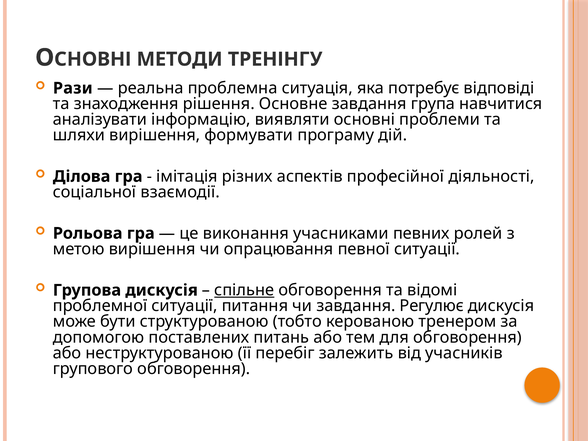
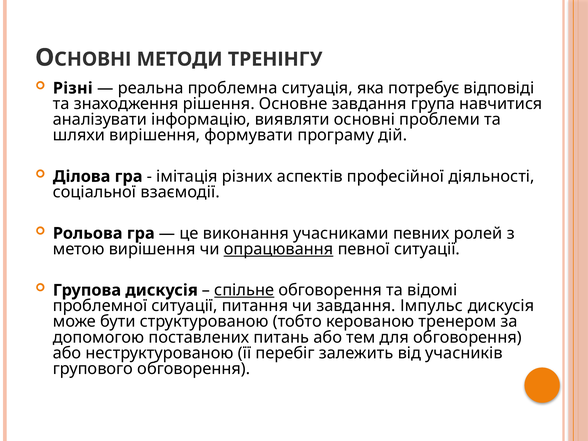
Рази: Рази -> Різні (73, 88)
опрацювання underline: none -> present (279, 249)
Регулює: Регулює -> Імпульс (432, 306)
